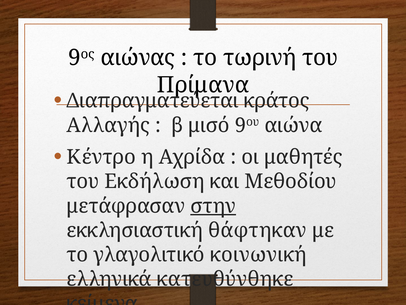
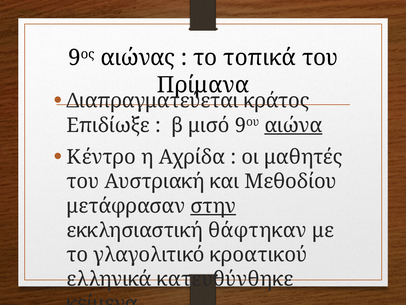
τωρινή: τωρινή -> τοπικά (260, 58)
Αλλαγής: Αλλαγής -> Επιδίωξε (108, 125)
αιώνα underline: none -> present (293, 125)
Εκδήλωση: Εκδήλωση -> Αυστριακή (155, 181)
κοινωνική: κοινωνική -> κροατικού (259, 254)
